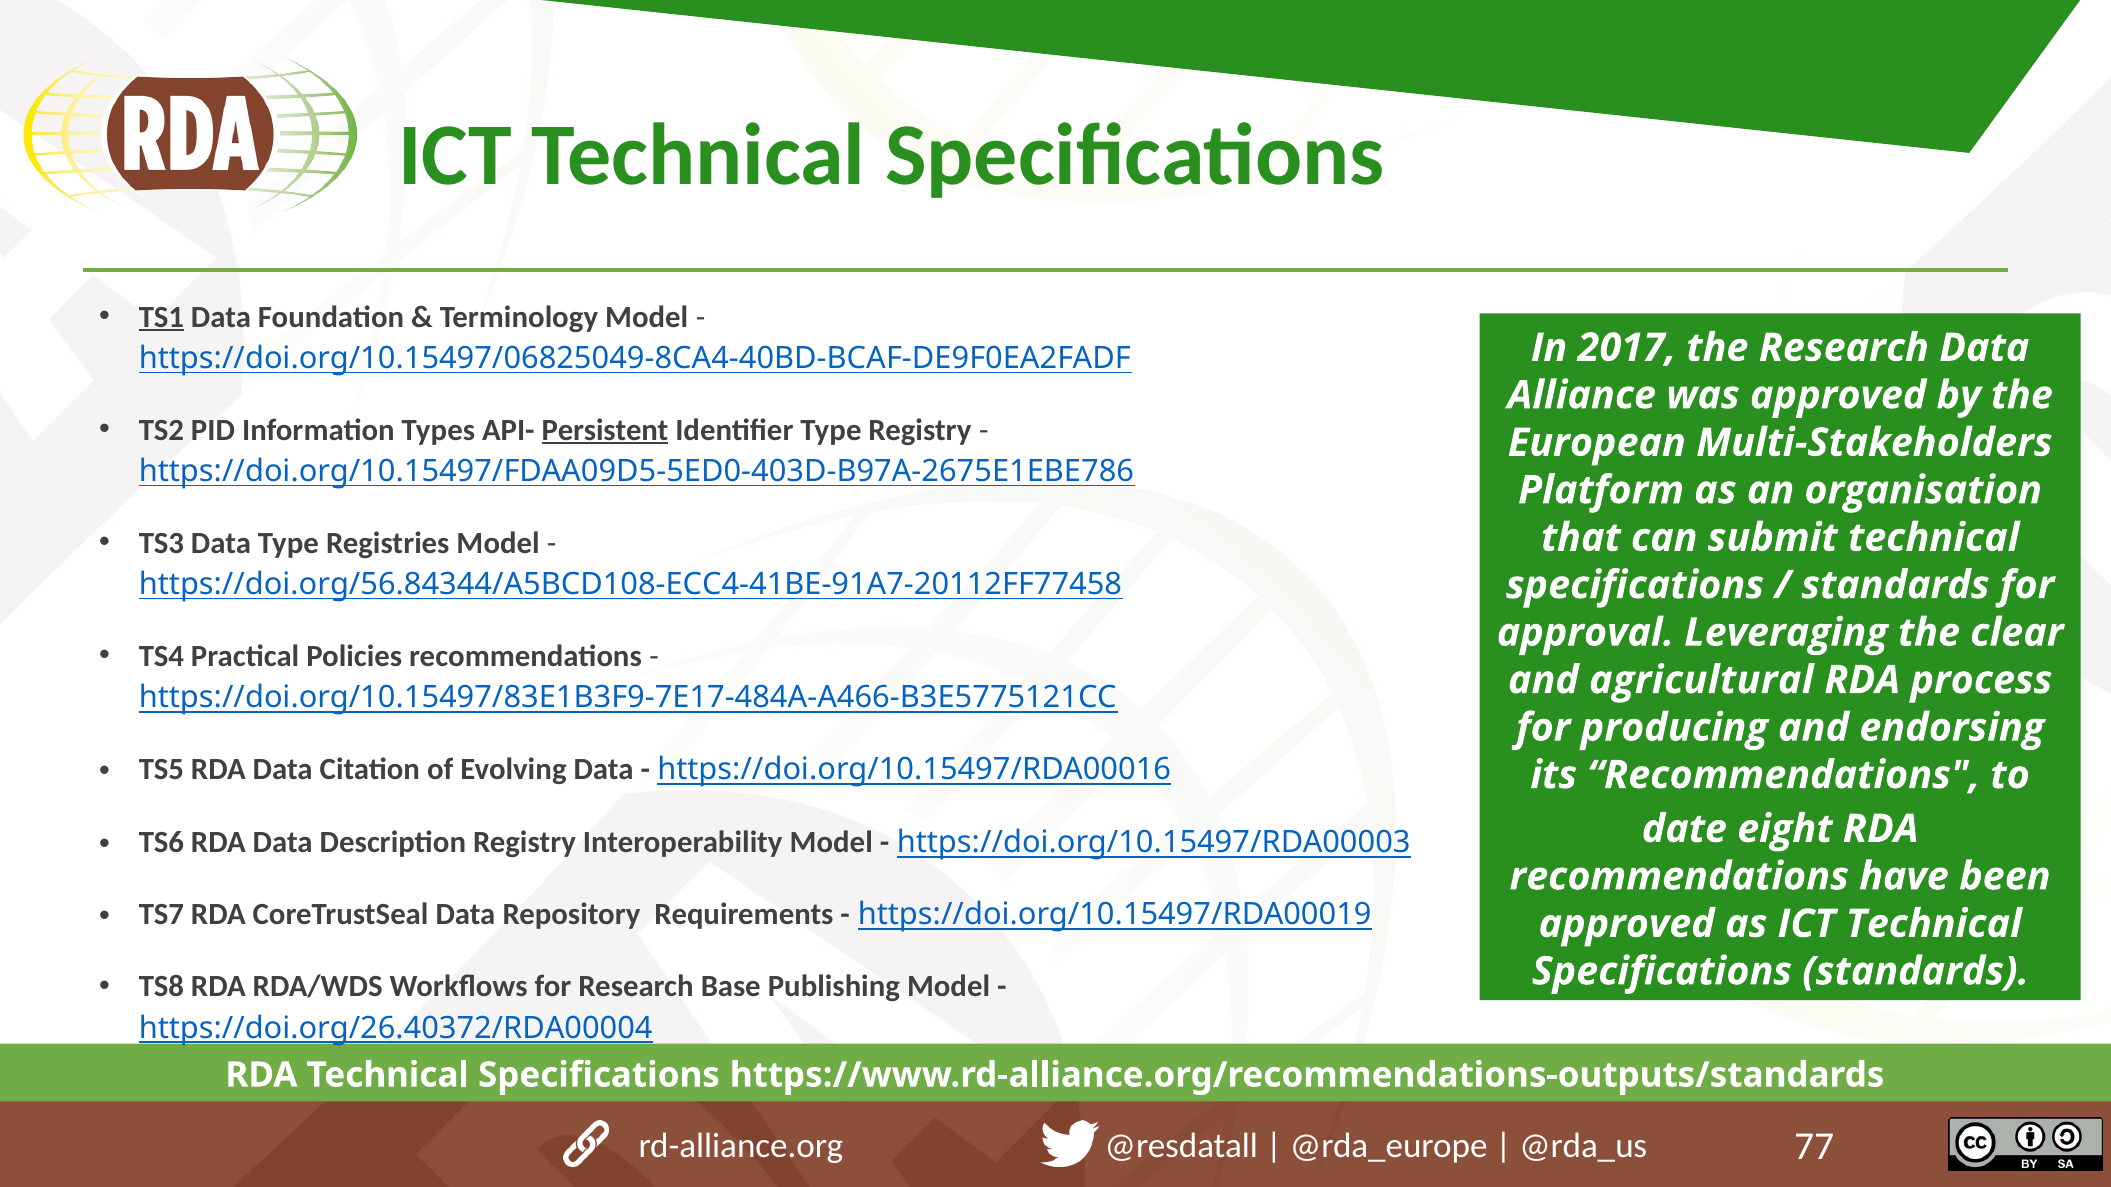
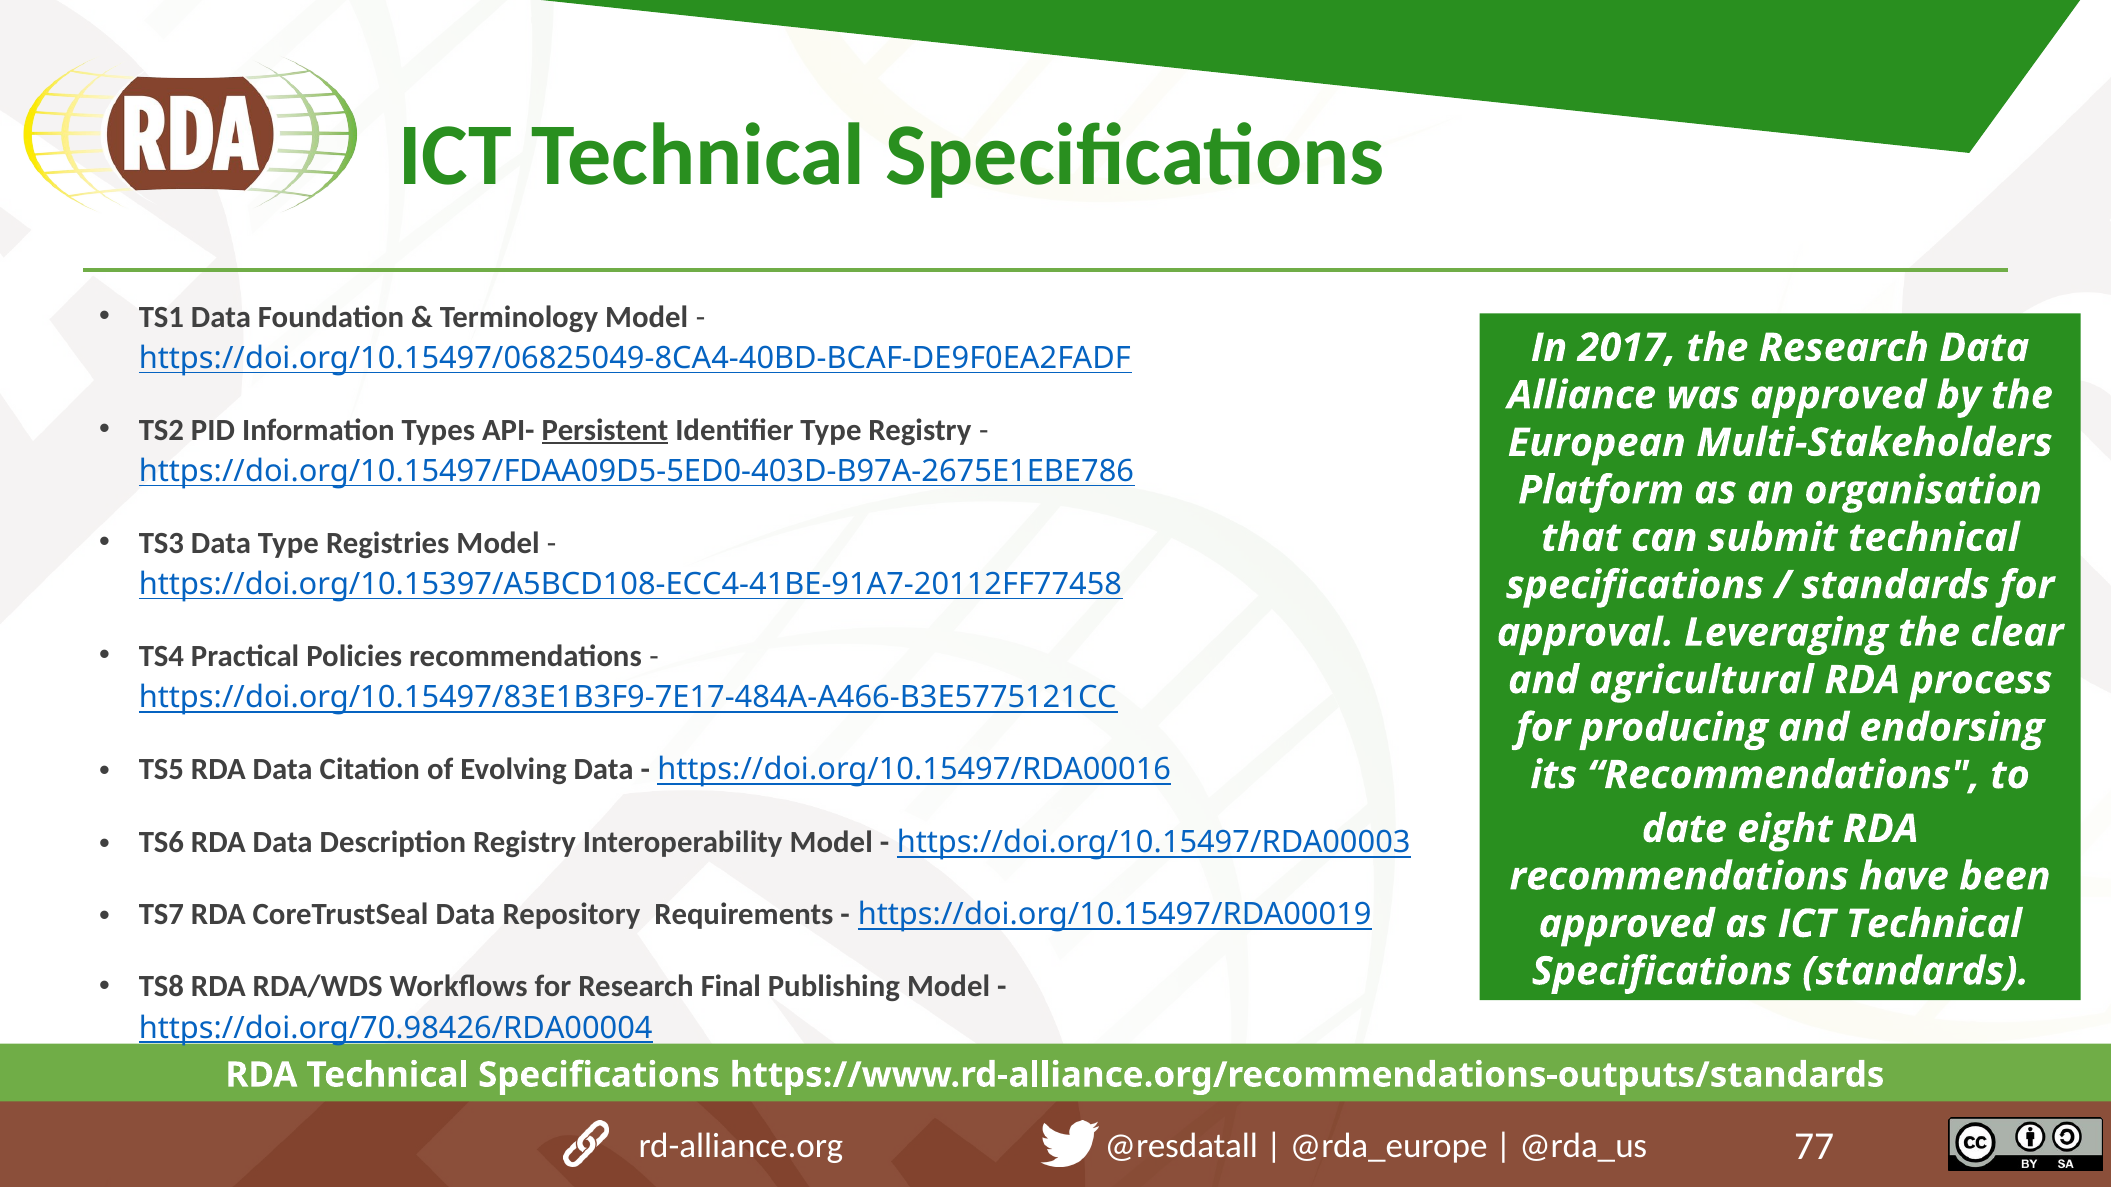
TS1 underline: present -> none (161, 317)
https://doi.org/56.84344/A5BCD108-ECC4-41BE-91A7-20112FF77458: https://doi.org/56.84344/A5BCD108-ECC4-41BE-91A7-20112FF77458 -> https://doi.org/10.15397/A5BCD108-ECC4-41BE-91A7-20112FF77458 (630, 584)
Base: Base -> Final (731, 987)
https://doi.org/26.40372/RDA00004: https://doi.org/26.40372/RDA00004 -> https://doi.org/70.98426/RDA00004 (396, 1028)
